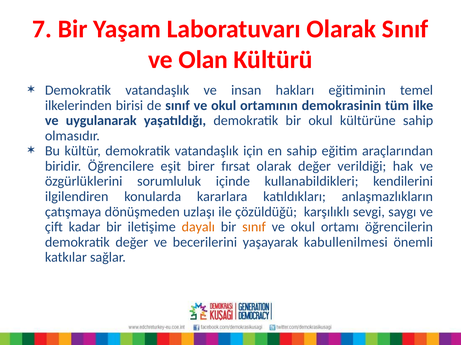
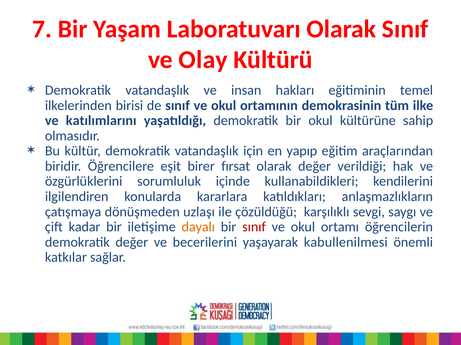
Olan: Olan -> Olay (203, 60)
uygulanarak: uygulanarak -> katılımlarını (101, 121)
en sahip: sahip -> yapıp (302, 151)
sınıf colour: orange -> red (254, 227)
